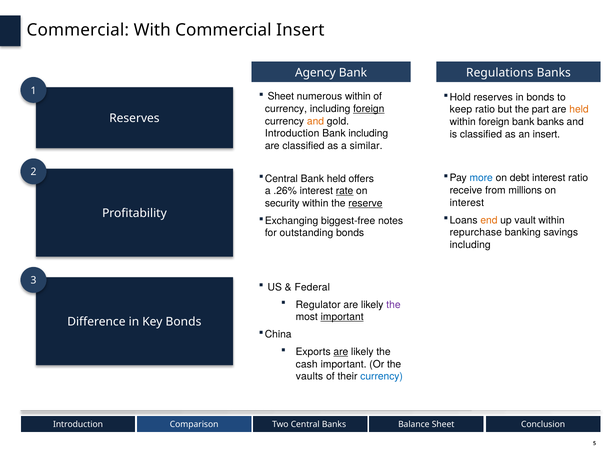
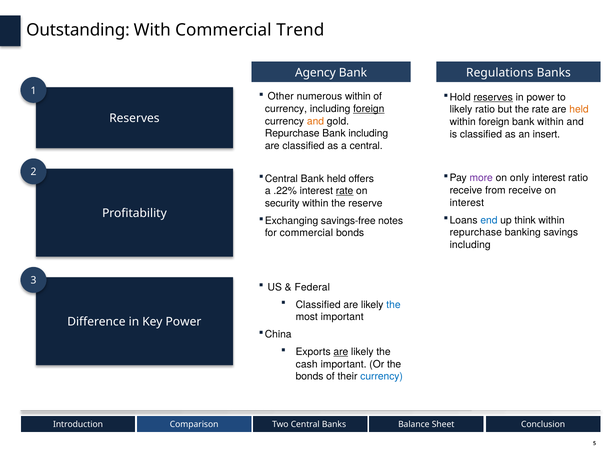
Commercial: Commercial -> Outstanding (78, 30)
Commercial Insert: Insert -> Trend (300, 30)
Sheet: Sheet -> Other (281, 97)
reserves underline: none -> present (493, 97)
in bonds: bonds -> power (540, 97)
keep: keep -> likely (461, 110)
the part: part -> rate (541, 110)
bank banks: banks -> within (550, 122)
Introduction: Introduction -> Repurchase (292, 134)
a similar: similar -> central (366, 146)
more colour: blue -> purple (481, 178)
debt: debt -> only (520, 178)
from millions: millions -> receive (525, 190)
.26%: .26% -> .22% (285, 191)
reserve underline: present -> none (365, 203)
end colour: orange -> blue (489, 220)
vault: vault -> think (525, 220)
biggest-free: biggest-free -> savings-free (348, 221)
for outstanding: outstanding -> commercial (306, 233)
Regulator: Regulator -> Classified (318, 305)
the colour: purple -> blue (393, 305)
important underline: present -> none (342, 317)
Key Bonds: Bonds -> Power (183, 322)
vaults: vaults -> bonds (310, 376)
